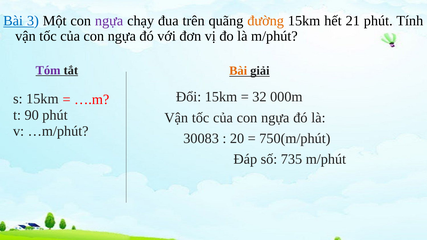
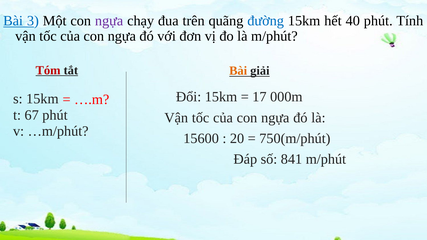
đường colour: orange -> blue (266, 21)
21: 21 -> 40 (353, 21)
Tóm colour: purple -> red (48, 70)
32: 32 -> 17 (259, 97)
90: 90 -> 67 (32, 115)
30083: 30083 -> 15600 (201, 139)
735: 735 -> 841 (292, 159)
